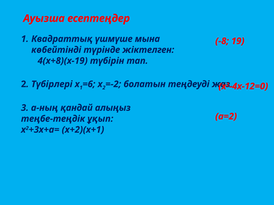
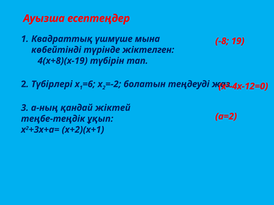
алыңыз: алыңыз -> жіктей (113, 108)
